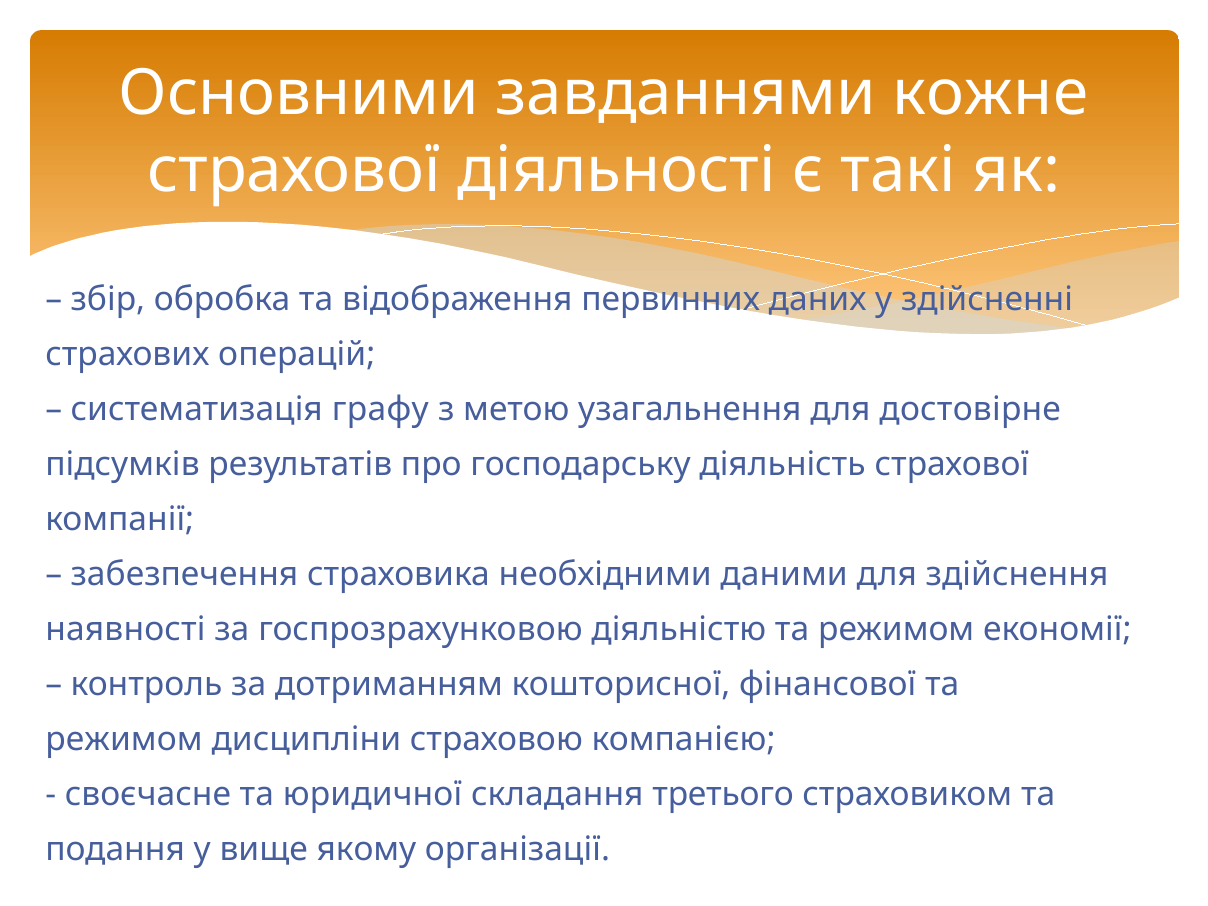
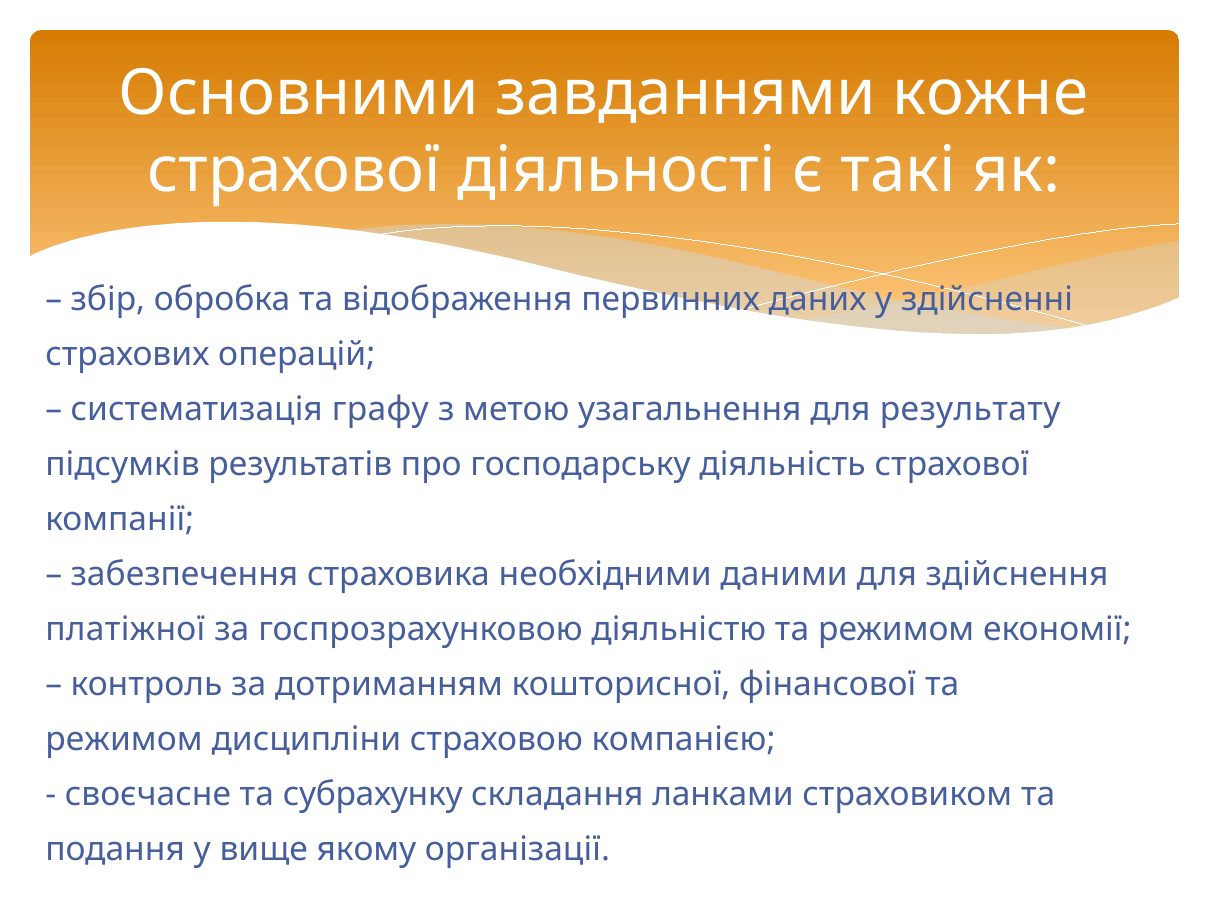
достовірне: достовірне -> результату (970, 409)
наявності: наявності -> платіжної (125, 630)
юридичної: юридичної -> субрахунку (373, 795)
третього: третього -> ланками (723, 795)
